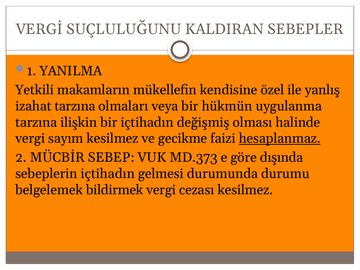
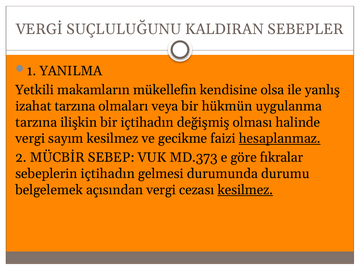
özel: özel -> olsa (272, 90)
dışında: dışında -> fıkralar (282, 157)
bildirmek: bildirmek -> açısından (115, 190)
kesilmez underline: none -> present (245, 190)
